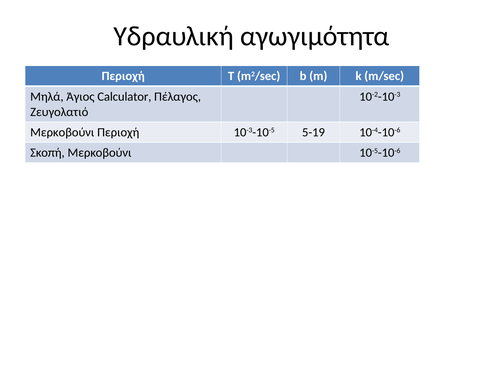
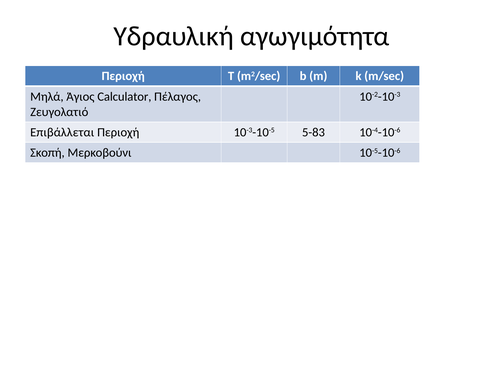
Μερκοβούνι: Μερκοβούνι -> Επιβάλλεται (62, 132)
5-19: 5-19 -> 5-83 (313, 132)
